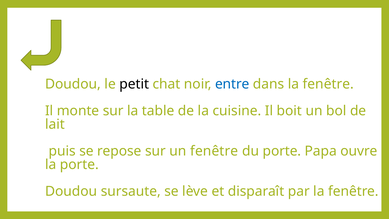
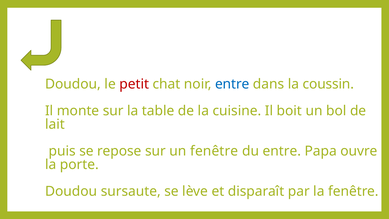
petit colour: black -> red (134, 84)
dans la fenêtre: fenêtre -> coussin (328, 84)
du porte: porte -> entre (282, 151)
